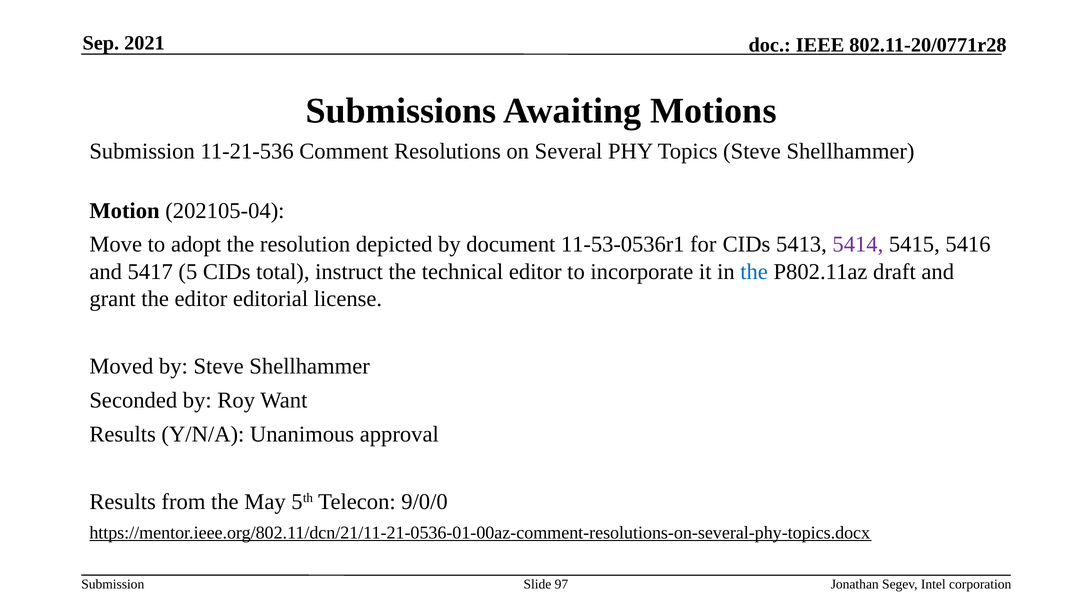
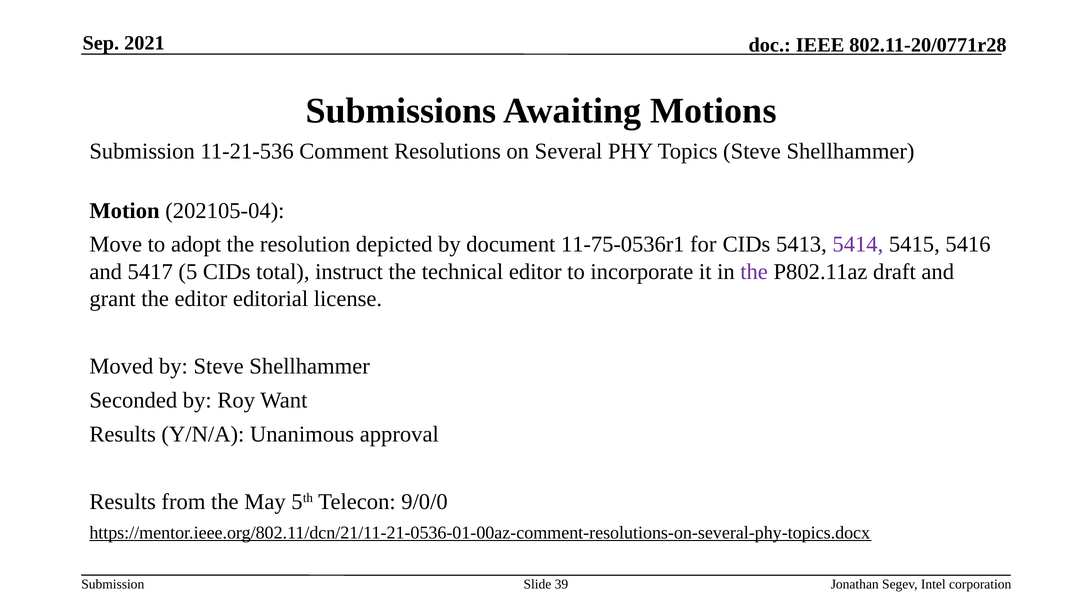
11-53-0536r1: 11-53-0536r1 -> 11-75-0536r1 (623, 245)
the colour: blue -> purple (754, 272)
97: 97 -> 39 (561, 584)
